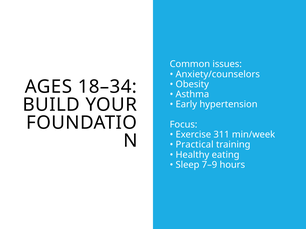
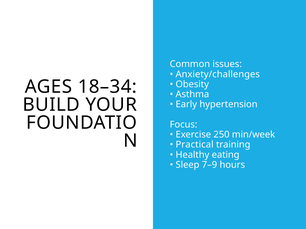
Anxiety/counselors: Anxiety/counselors -> Anxiety/challenges (218, 74)
311: 311 -> 250 (221, 135)
